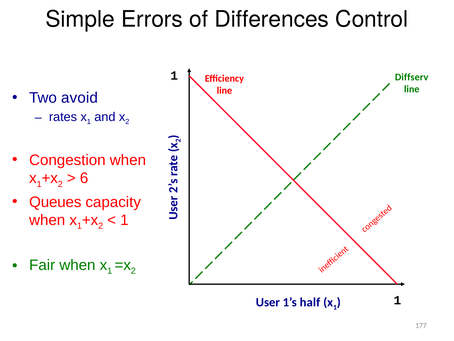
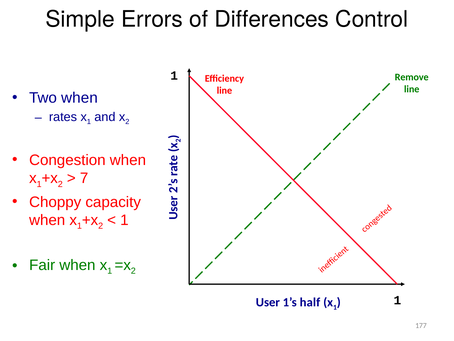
Diffserv: Diffserv -> Remove (412, 77)
Two avoid: avoid -> when (79, 98)
6: 6 -> 7 (84, 178)
Queues: Queues -> Choppy (55, 202)
